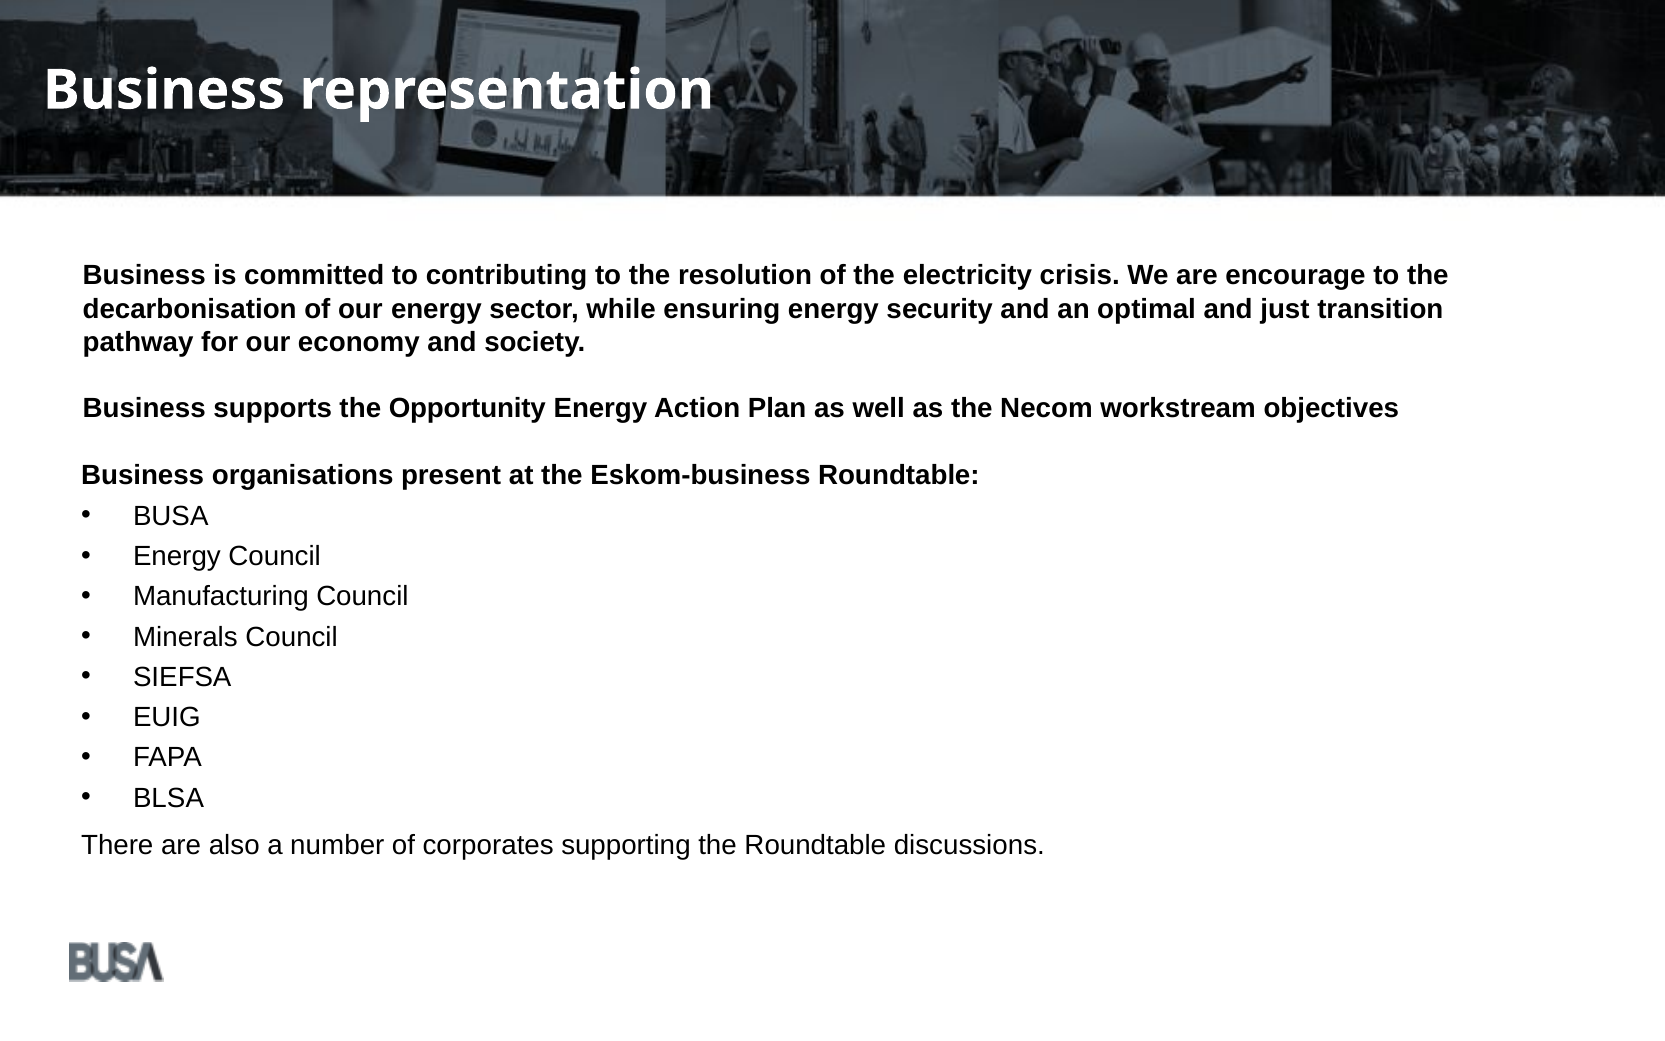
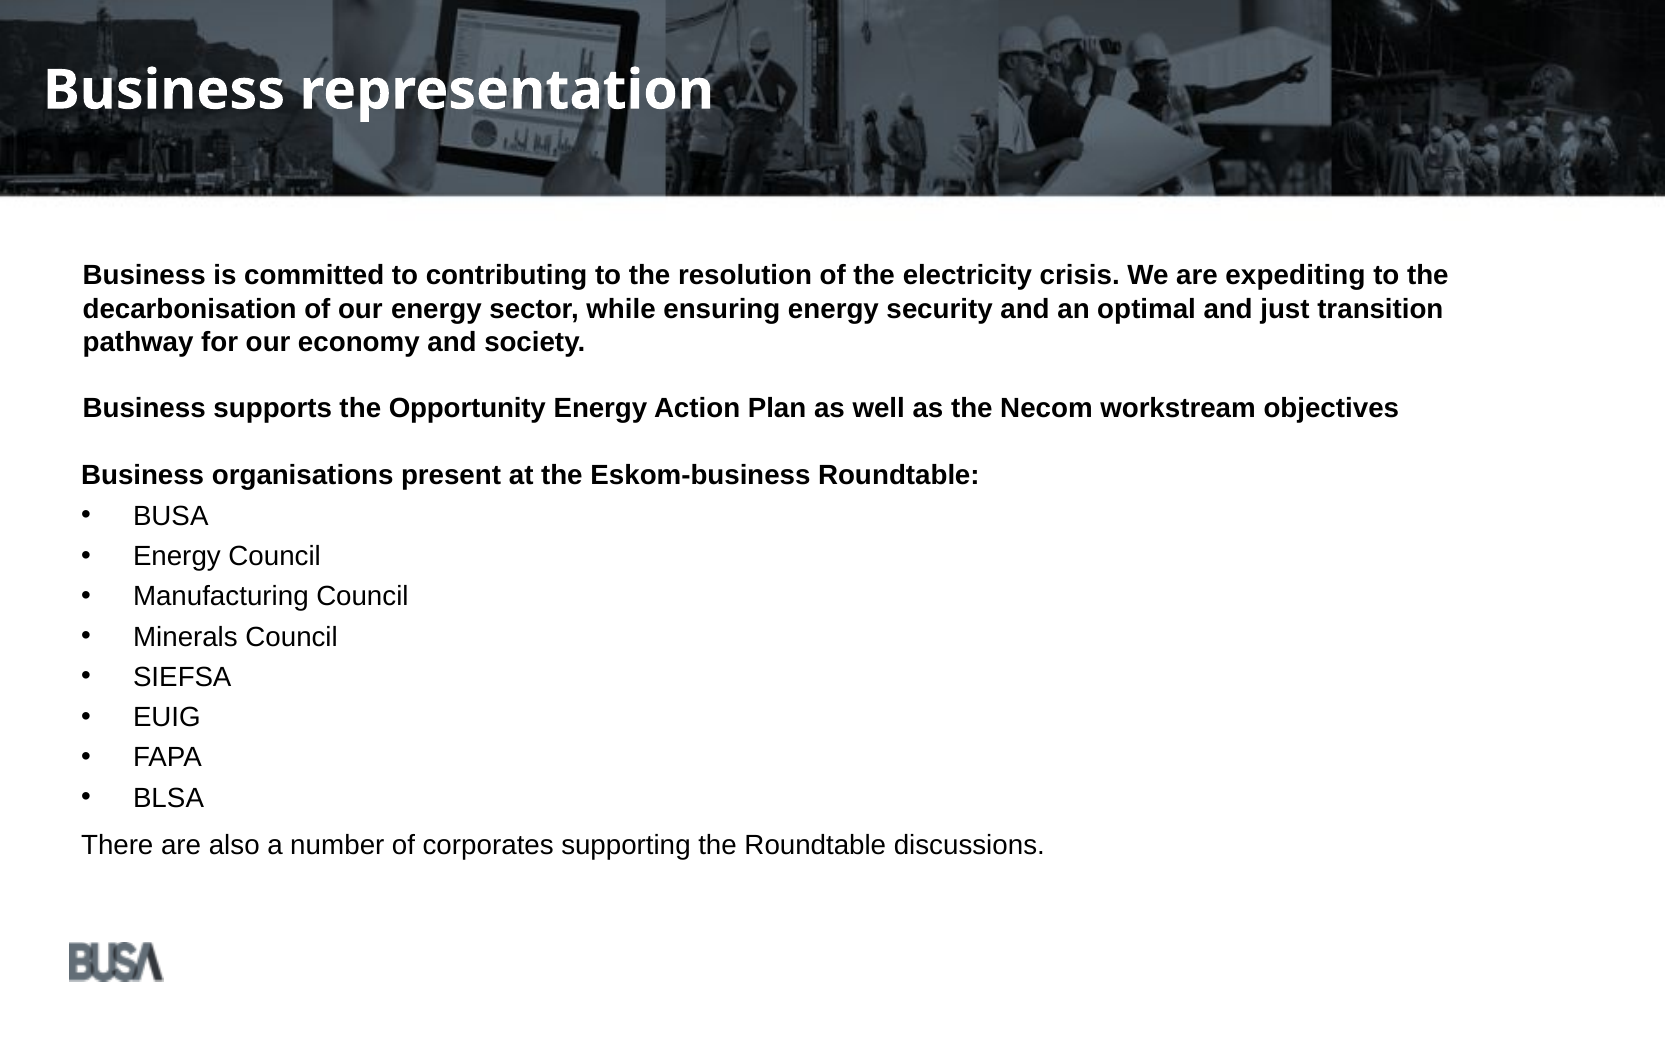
encourage: encourage -> expediting (1295, 275)
